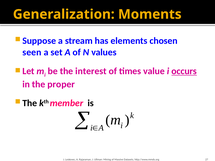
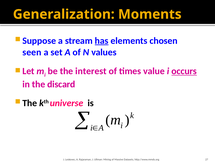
has underline: none -> present (102, 41)
proper: proper -> discard (61, 84)
member: member -> universe (67, 103)
